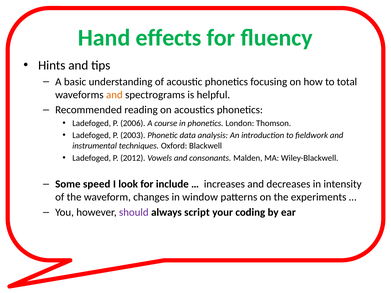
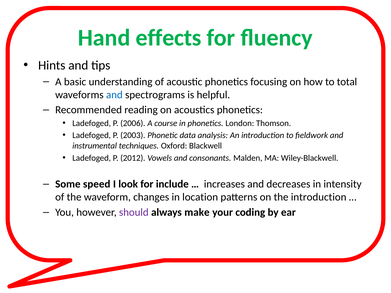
and colour: orange -> blue (114, 95)
window: window -> location (200, 197)
the experiments: experiments -> introduction (319, 197)
script: script -> make (197, 213)
